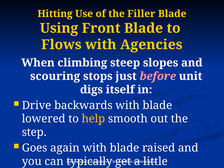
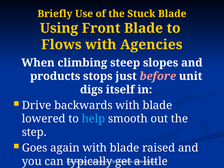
Hitting: Hitting -> Briefly (55, 14)
Filler: Filler -> Stuck (141, 14)
scouring: scouring -> products (55, 76)
help colour: yellow -> light blue (93, 119)
